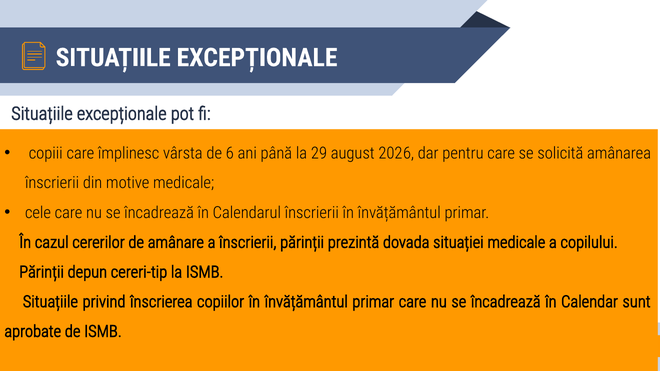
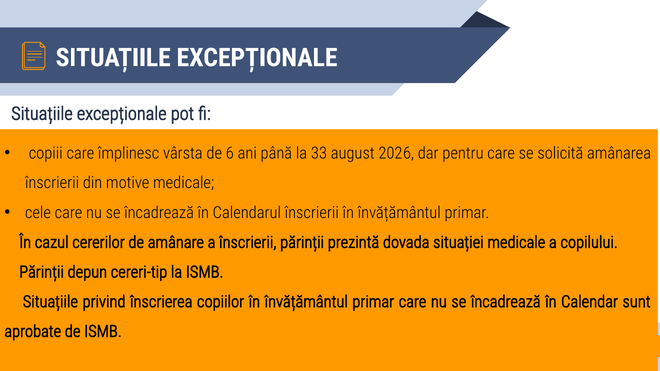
29: 29 -> 33 (319, 153)
